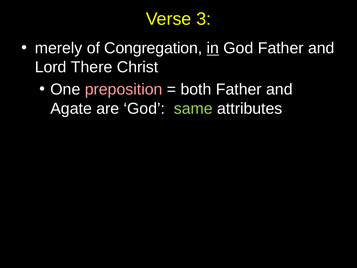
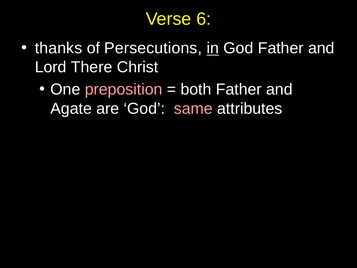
3: 3 -> 6 (204, 19)
merely: merely -> thanks (59, 48)
Congregation: Congregation -> Persecutions (153, 48)
same colour: light green -> pink (193, 108)
